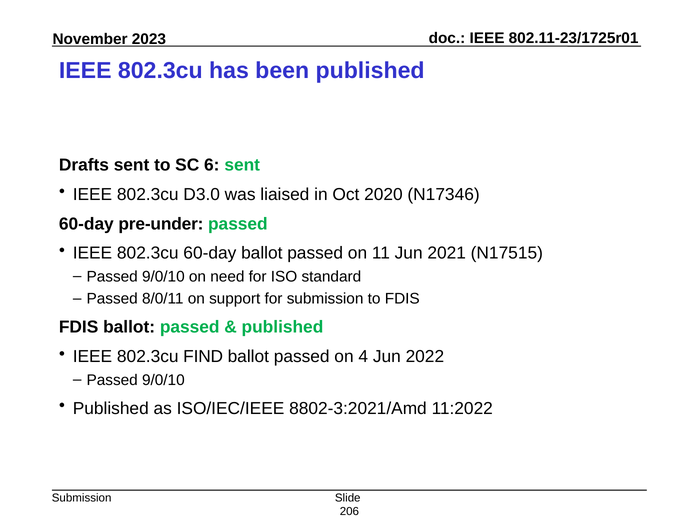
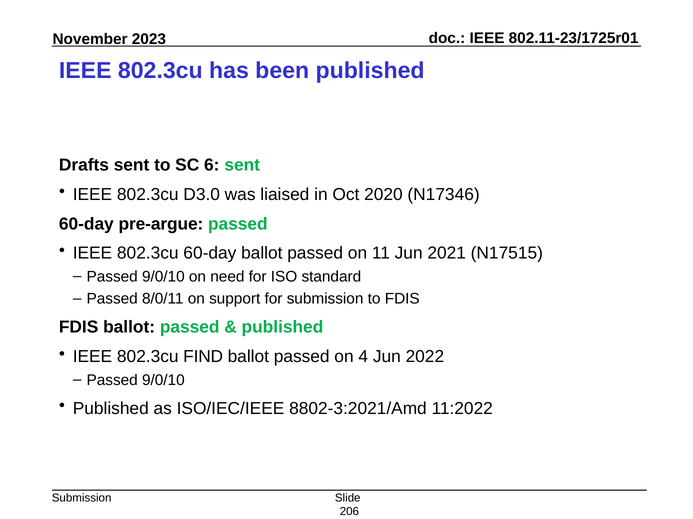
pre-under: pre-under -> pre-argue (161, 224)
